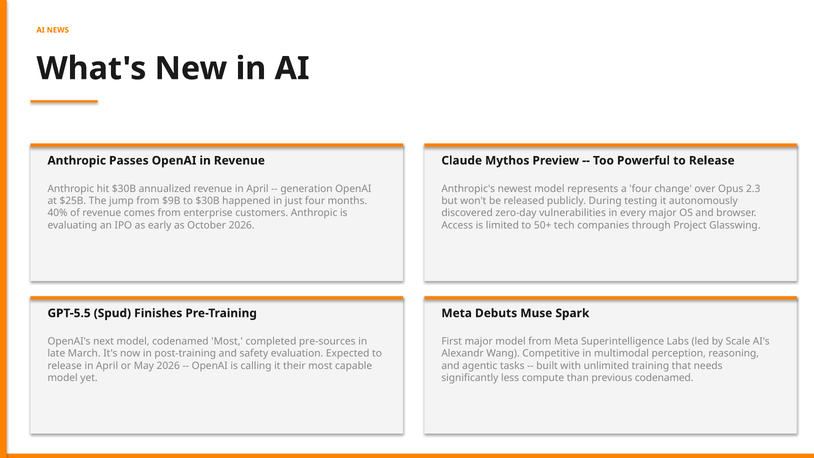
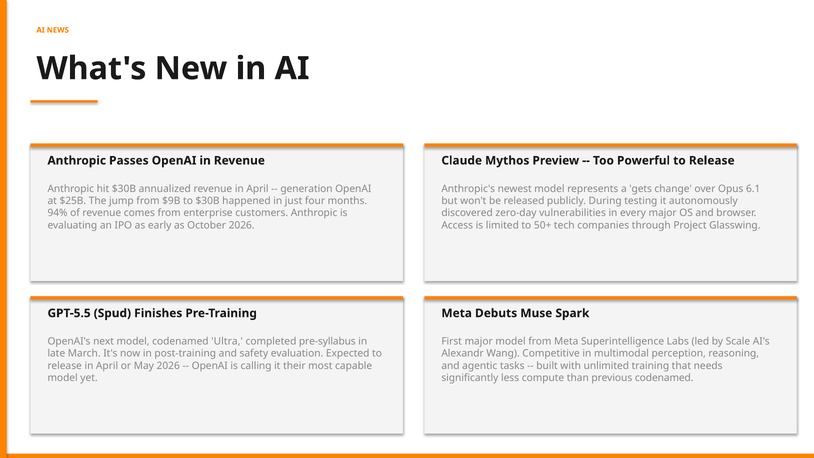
a four: four -> gets (641, 189)
2.3: 2.3 -> 6.1 (753, 189)
40%: 40% -> 94% (58, 213)
codenamed Most: Most -> Ultra (227, 341)
pre-sources: pre-sources -> pre-syllabus (327, 341)
